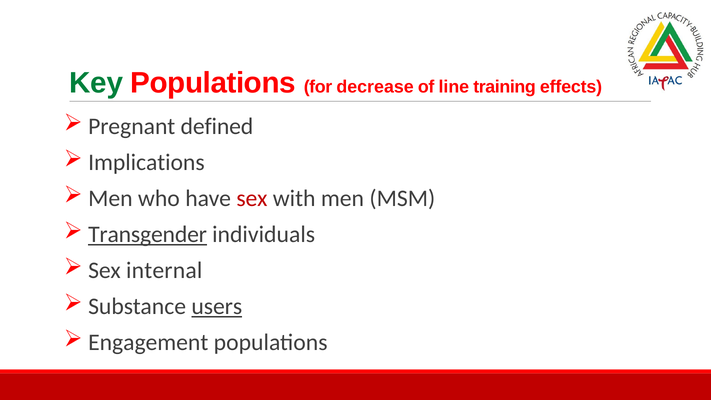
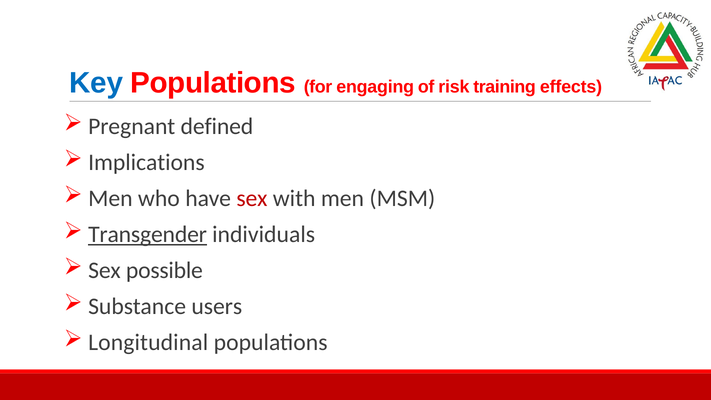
Key colour: green -> blue (96, 83)
decrease: decrease -> engaging (375, 87)
line: line -> risk (454, 87)
internal: internal -> possible (164, 270)
users underline: present -> none (217, 306)
Engagement: Engagement -> Longitudinal (148, 342)
